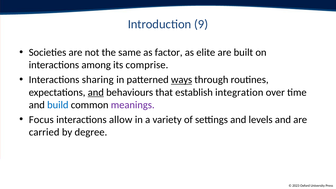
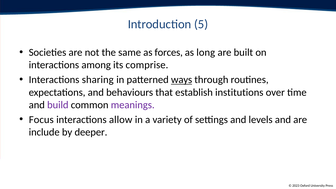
9: 9 -> 5 (201, 24)
factor: factor -> forces (169, 52)
elite: elite -> long (206, 52)
and underline: present -> none (96, 92)
integration: integration -> institutions (239, 92)
build colour: blue -> purple (58, 105)
carried: carried -> include (44, 132)
degree: degree -> deeper (91, 132)
